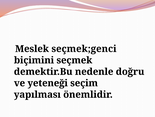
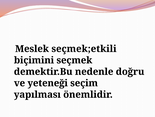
seçmek;genci: seçmek;genci -> seçmek;etkili (84, 49)
